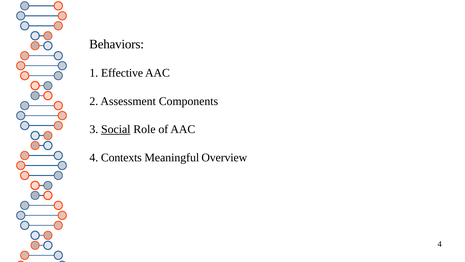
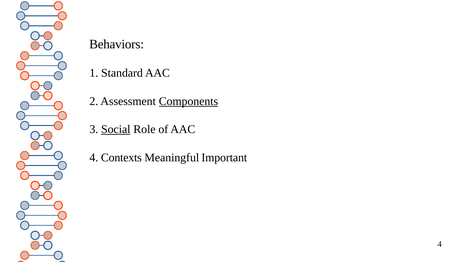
Effective: Effective -> Standard (122, 73)
Components underline: none -> present (188, 101)
Overview: Overview -> Important (224, 157)
